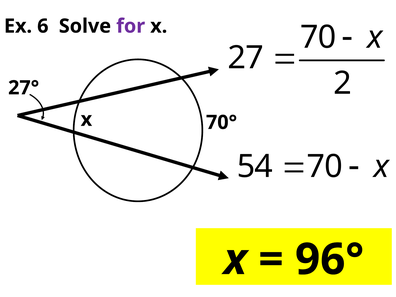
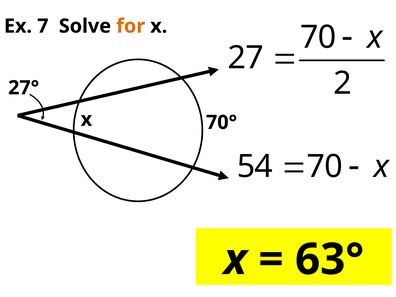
6: 6 -> 7 (43, 26)
for colour: purple -> orange (131, 26)
96°: 96° -> 63° (330, 260)
